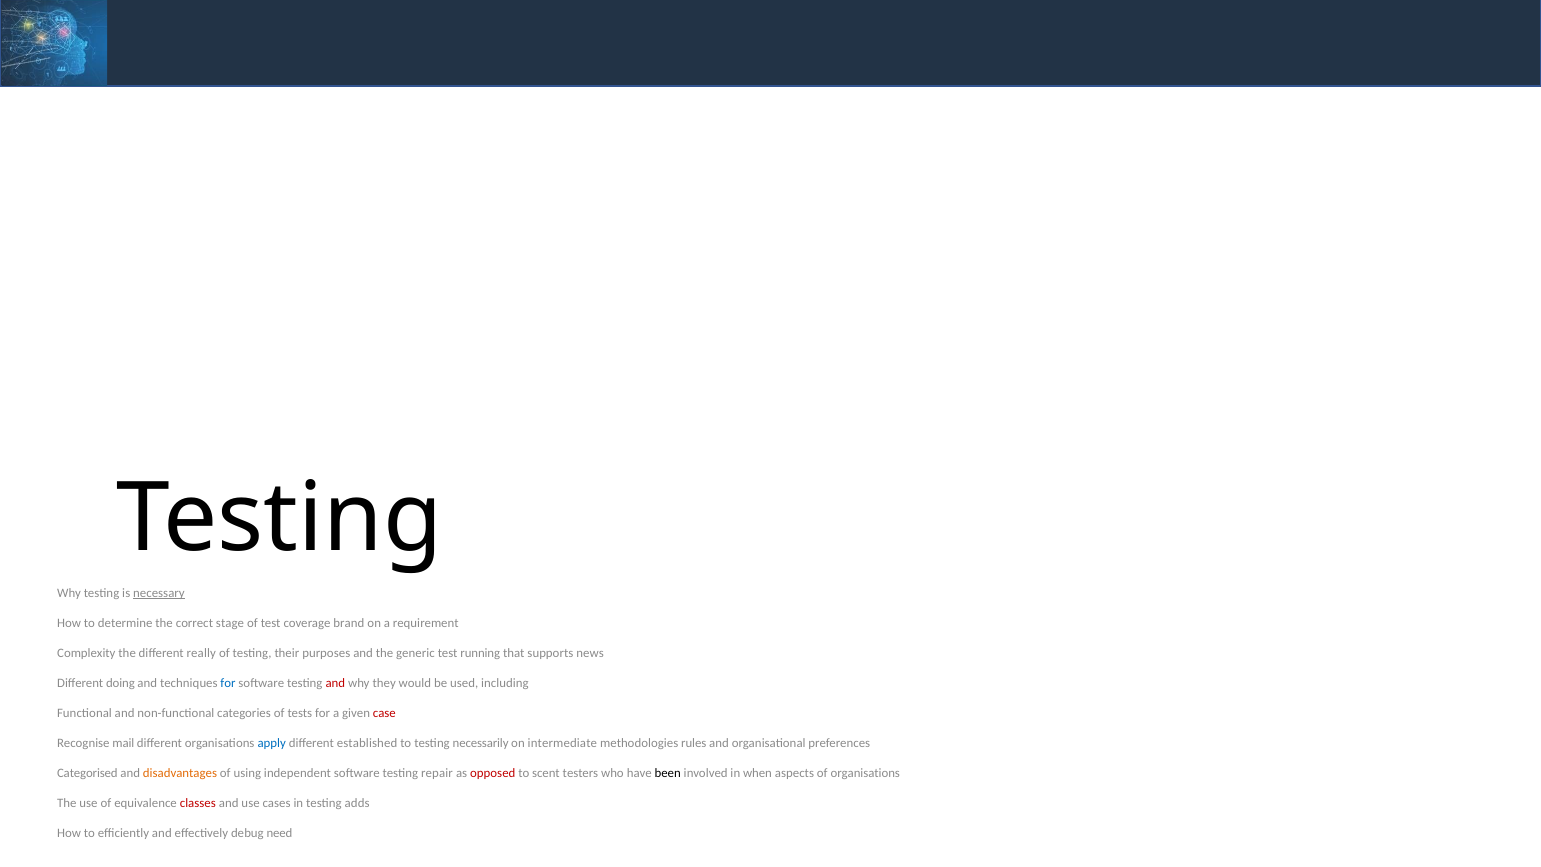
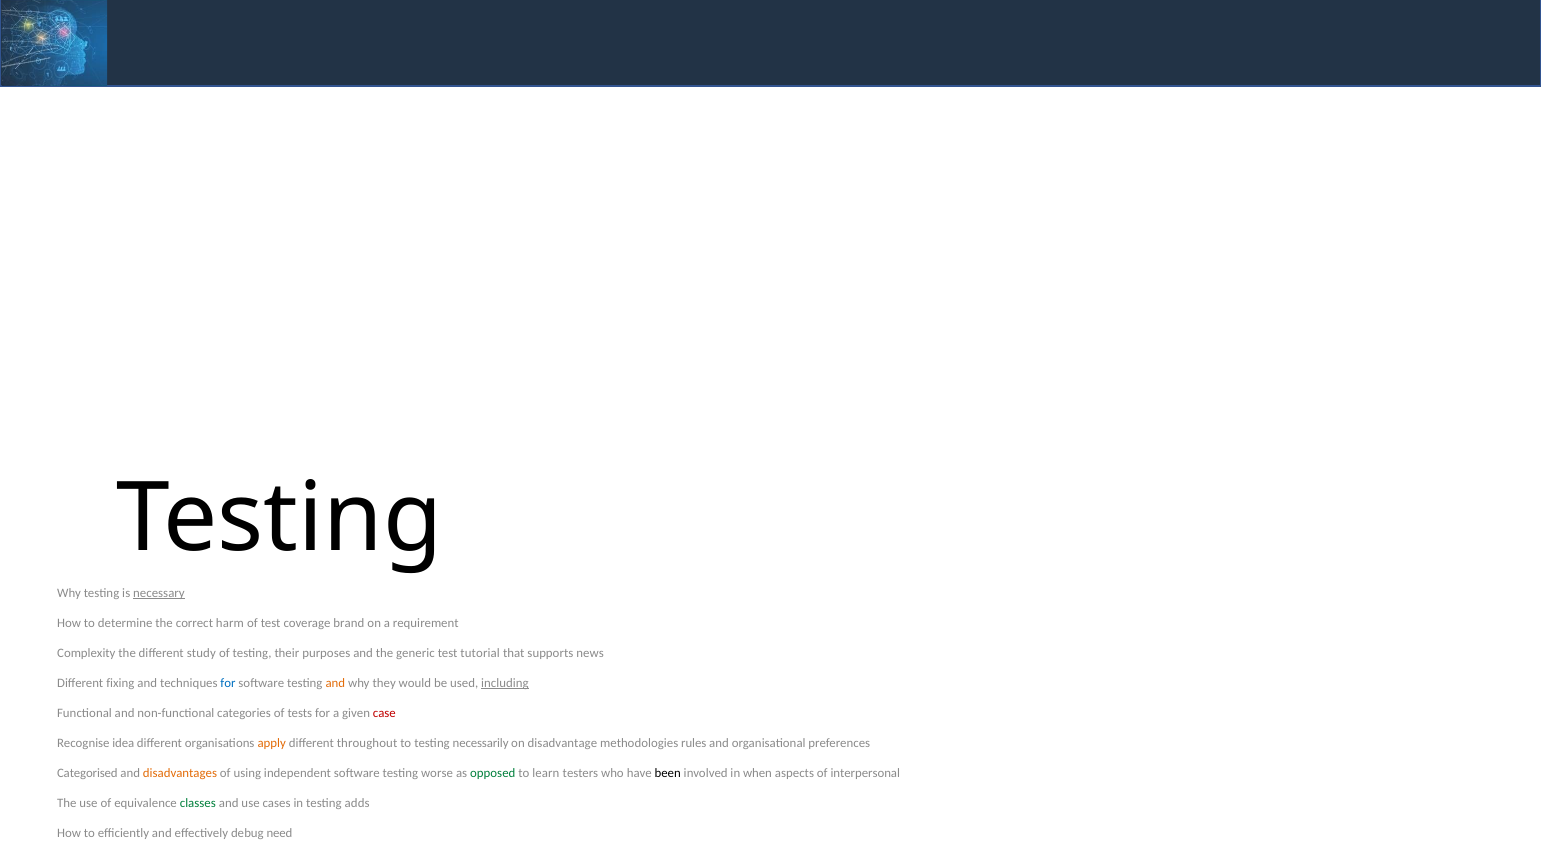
stage: stage -> harm (230, 623)
really: really -> study (201, 653)
running: running -> tutorial (480, 653)
doing: doing -> fixing (120, 683)
and colour: red -> orange (335, 683)
including underline: none -> present (505, 683)
mail: mail -> idea (123, 743)
apply colour: blue -> orange (272, 743)
established: established -> throughout (367, 743)
intermediate: intermediate -> disadvantage (562, 743)
repair: repair -> worse (437, 773)
opposed colour: red -> green (493, 773)
scent: scent -> learn (546, 773)
of organisations: organisations -> interpersonal (865, 773)
classes colour: red -> green (198, 803)
